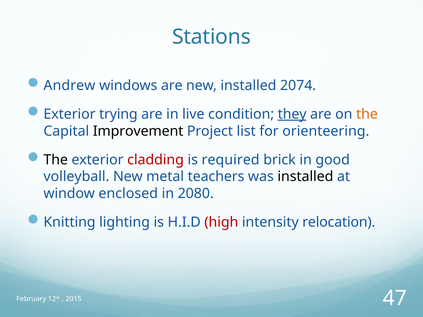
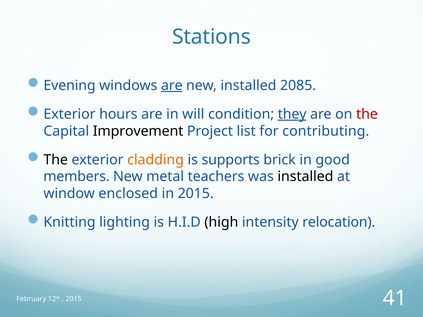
Andrew: Andrew -> Evening (70, 86)
are underline: none -> present (172, 86)
2074: 2074 -> 2085 (298, 86)
trying: trying -> hours (118, 114)
live: live -> will (193, 114)
the colour: orange -> red (367, 114)
orienteering: orienteering -> contributing (326, 131)
cladding colour: red -> orange (156, 160)
required: required -> supports (231, 160)
volleyball: volleyball -> members (77, 177)
in 2080: 2080 -> 2015 (196, 194)
high colour: red -> black (221, 222)
47: 47 -> 41 (395, 298)
